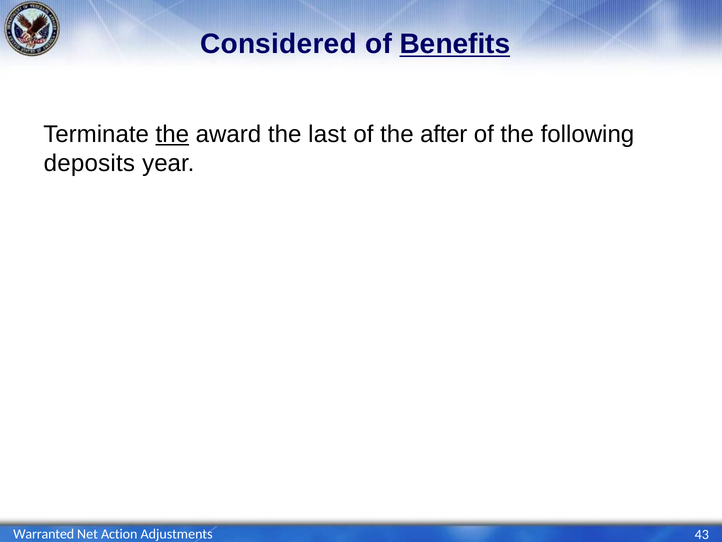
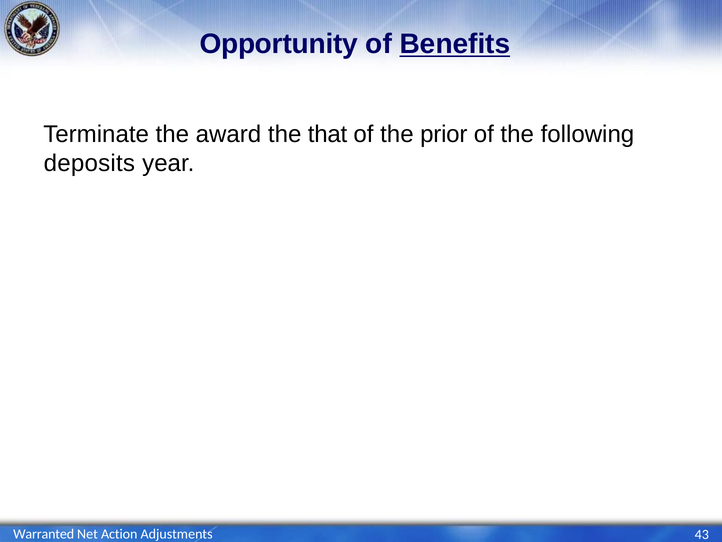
Considered: Considered -> Opportunity (279, 44)
the underline: present -> none (172, 134)
last: last -> that (328, 134)
after: after -> prior (444, 134)
